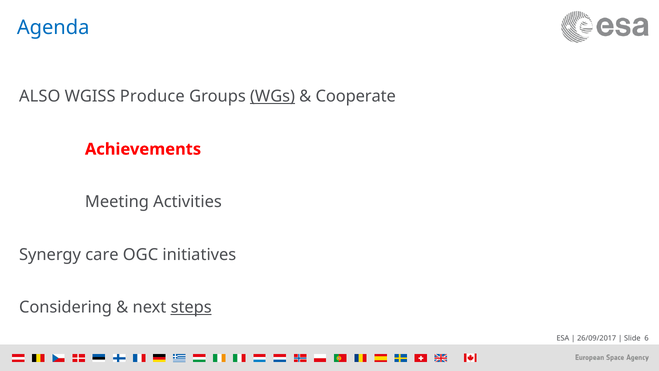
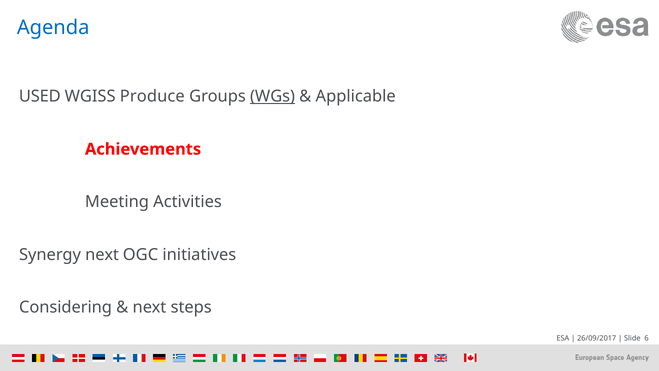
ALSO: ALSO -> USED (40, 96)
Cooperate: Cooperate -> Applicable (356, 96)
Synergy care: care -> next (102, 255)
steps underline: present -> none (191, 307)
